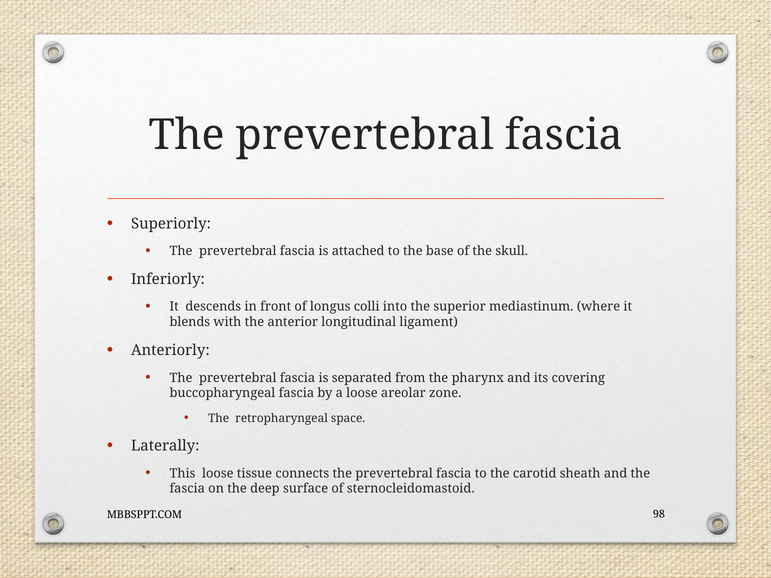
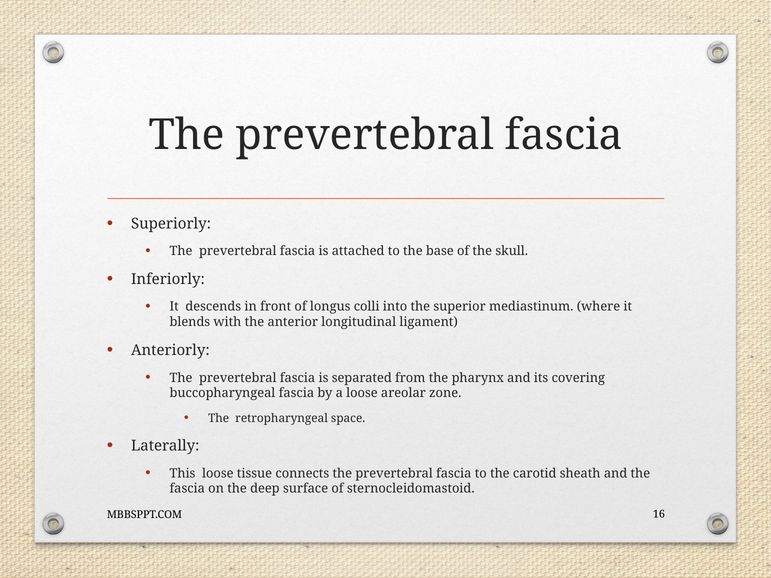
98: 98 -> 16 (659, 514)
